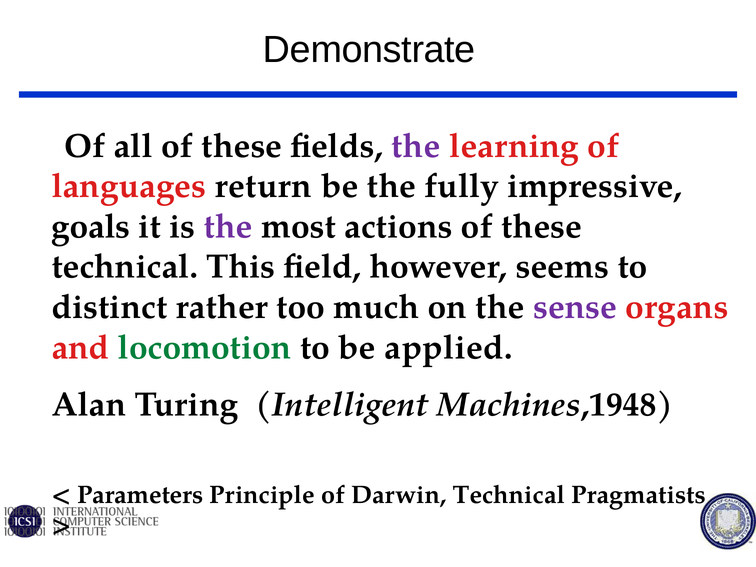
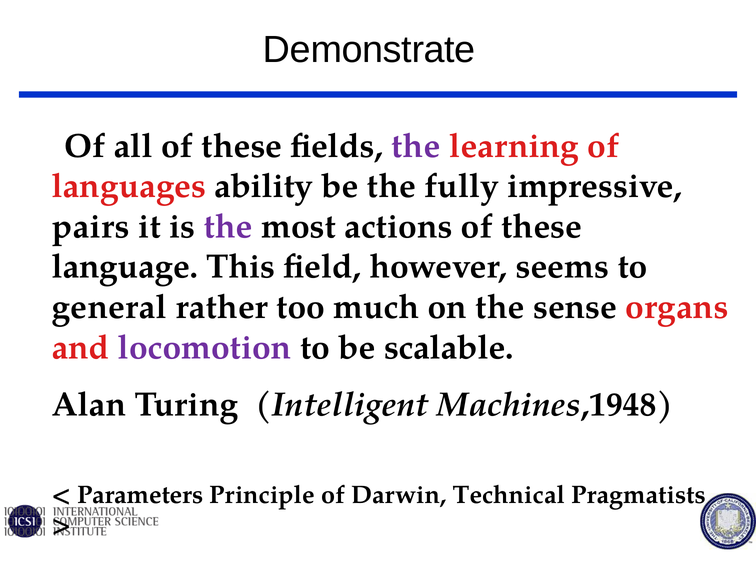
return: return -> ability (264, 186)
goals: goals -> pairs (91, 227)
technical: technical -> language (125, 267)
distinct: distinct -> general (109, 307)
sense colour: purple -> black (575, 307)
locomotion colour: green -> purple (205, 348)
applied: applied -> scalable (449, 348)
